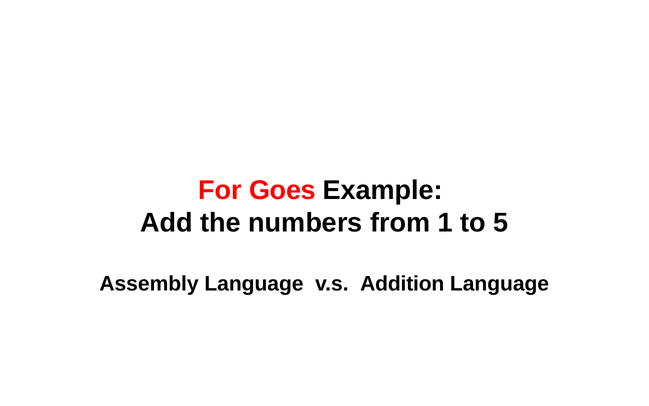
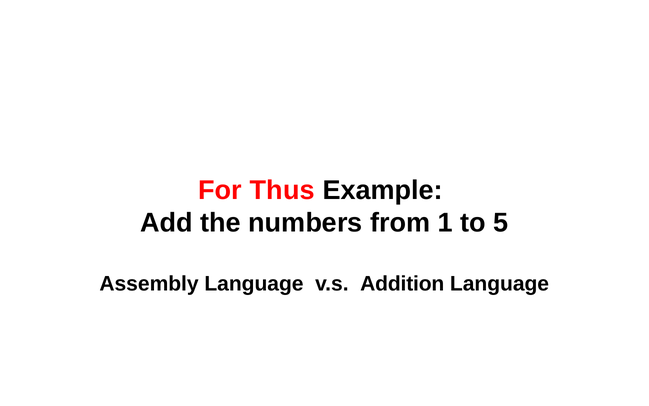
Goes: Goes -> Thus (282, 190)
